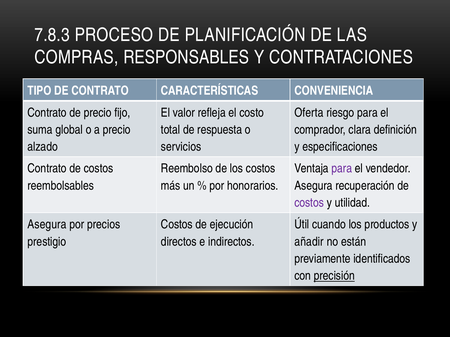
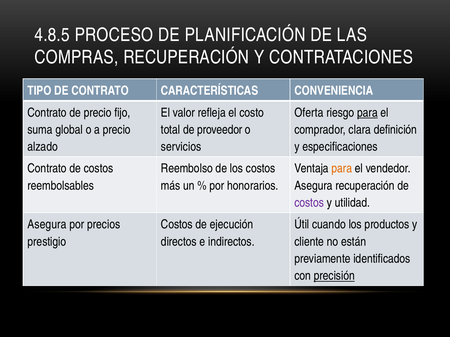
7.8.3: 7.8.3 -> 4.8.5 (52, 35)
COMPRAS RESPONSABLES: RESPONSABLES -> RECUPERACIÓN (186, 58)
para underline: none -> present (367, 113)
respuesta: respuesta -> proveedor (220, 130)
para colour: purple -> orange (342, 169)
añadir: añadir -> cliente (309, 242)
